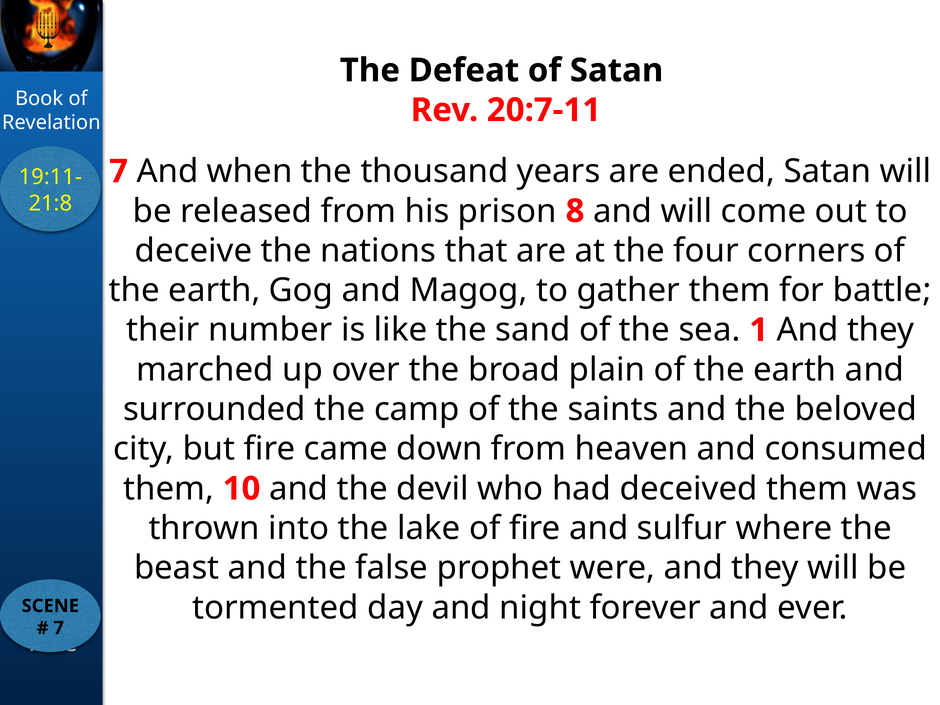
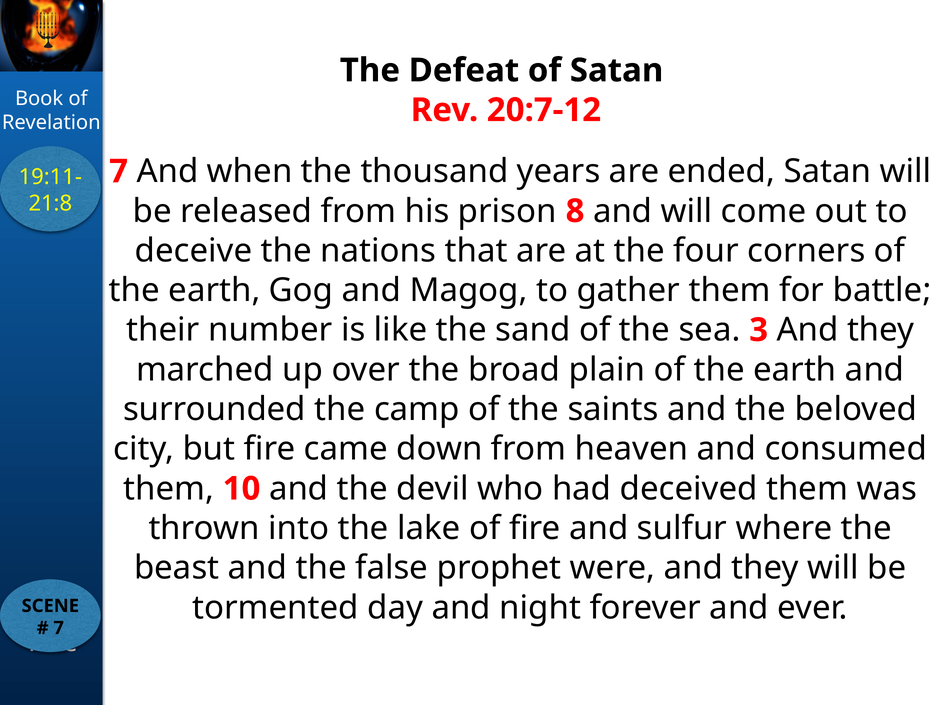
20:7-11: 20:7-11 -> 20:7-12 (544, 110)
1: 1 -> 3 (759, 330)
